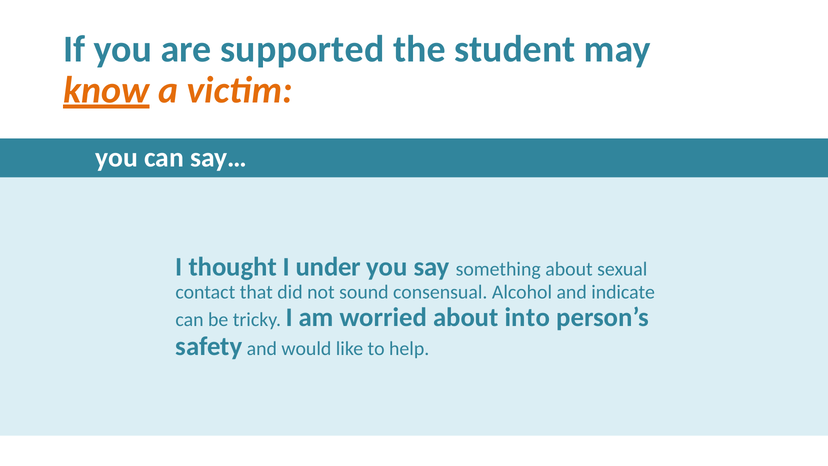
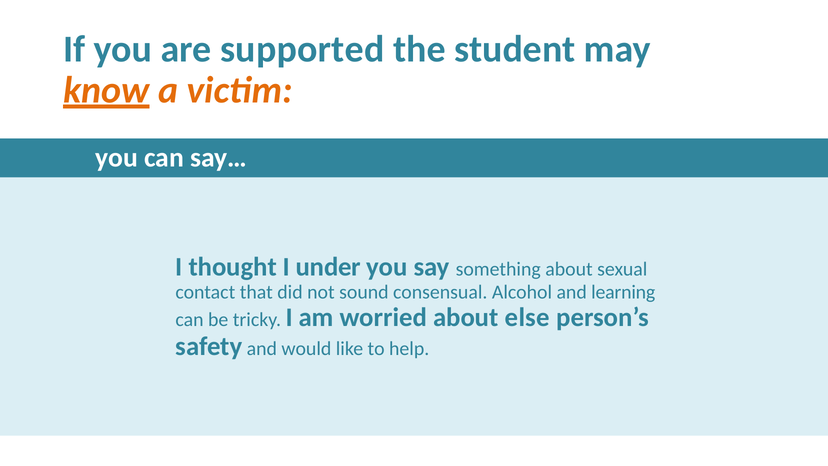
indicate: indicate -> learning (623, 292)
into: into -> else (527, 317)
